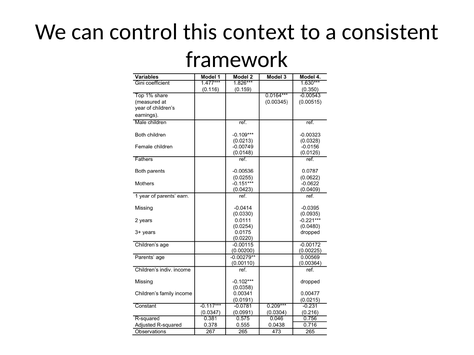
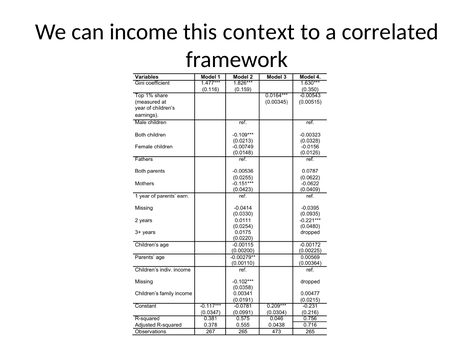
control: control -> income (144, 32)
consistent: consistent -> correlated (390, 32)
